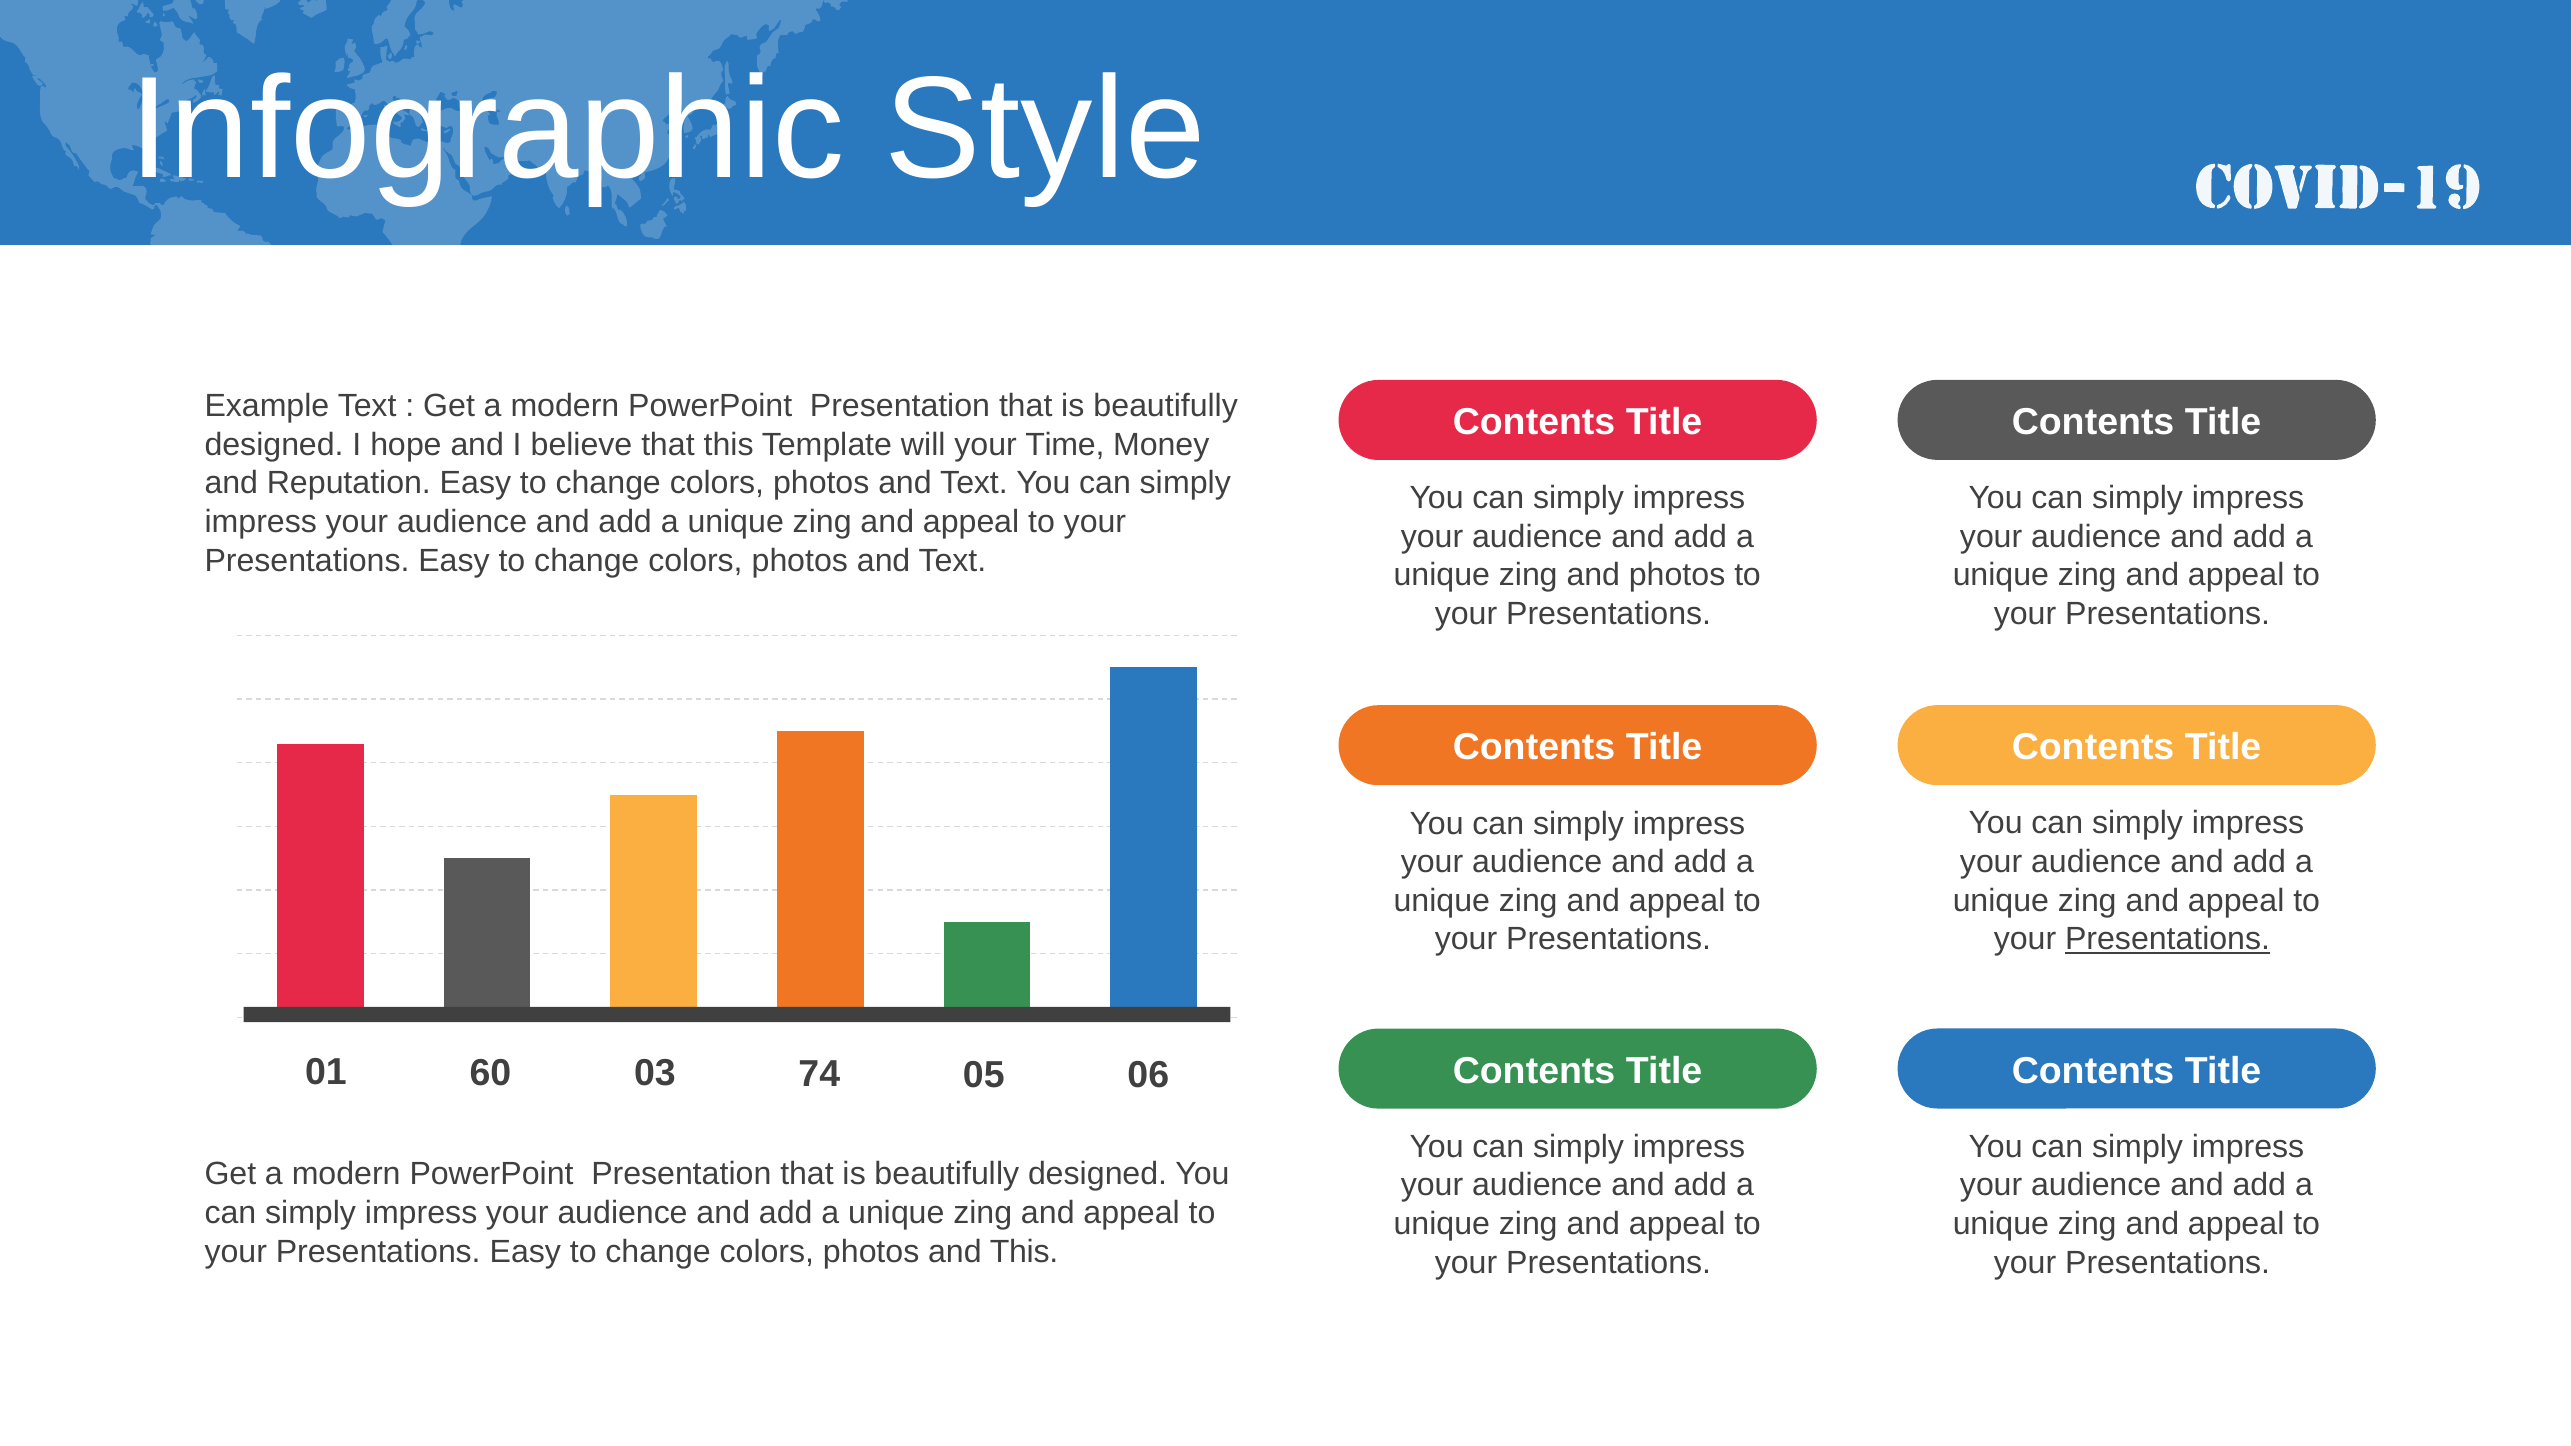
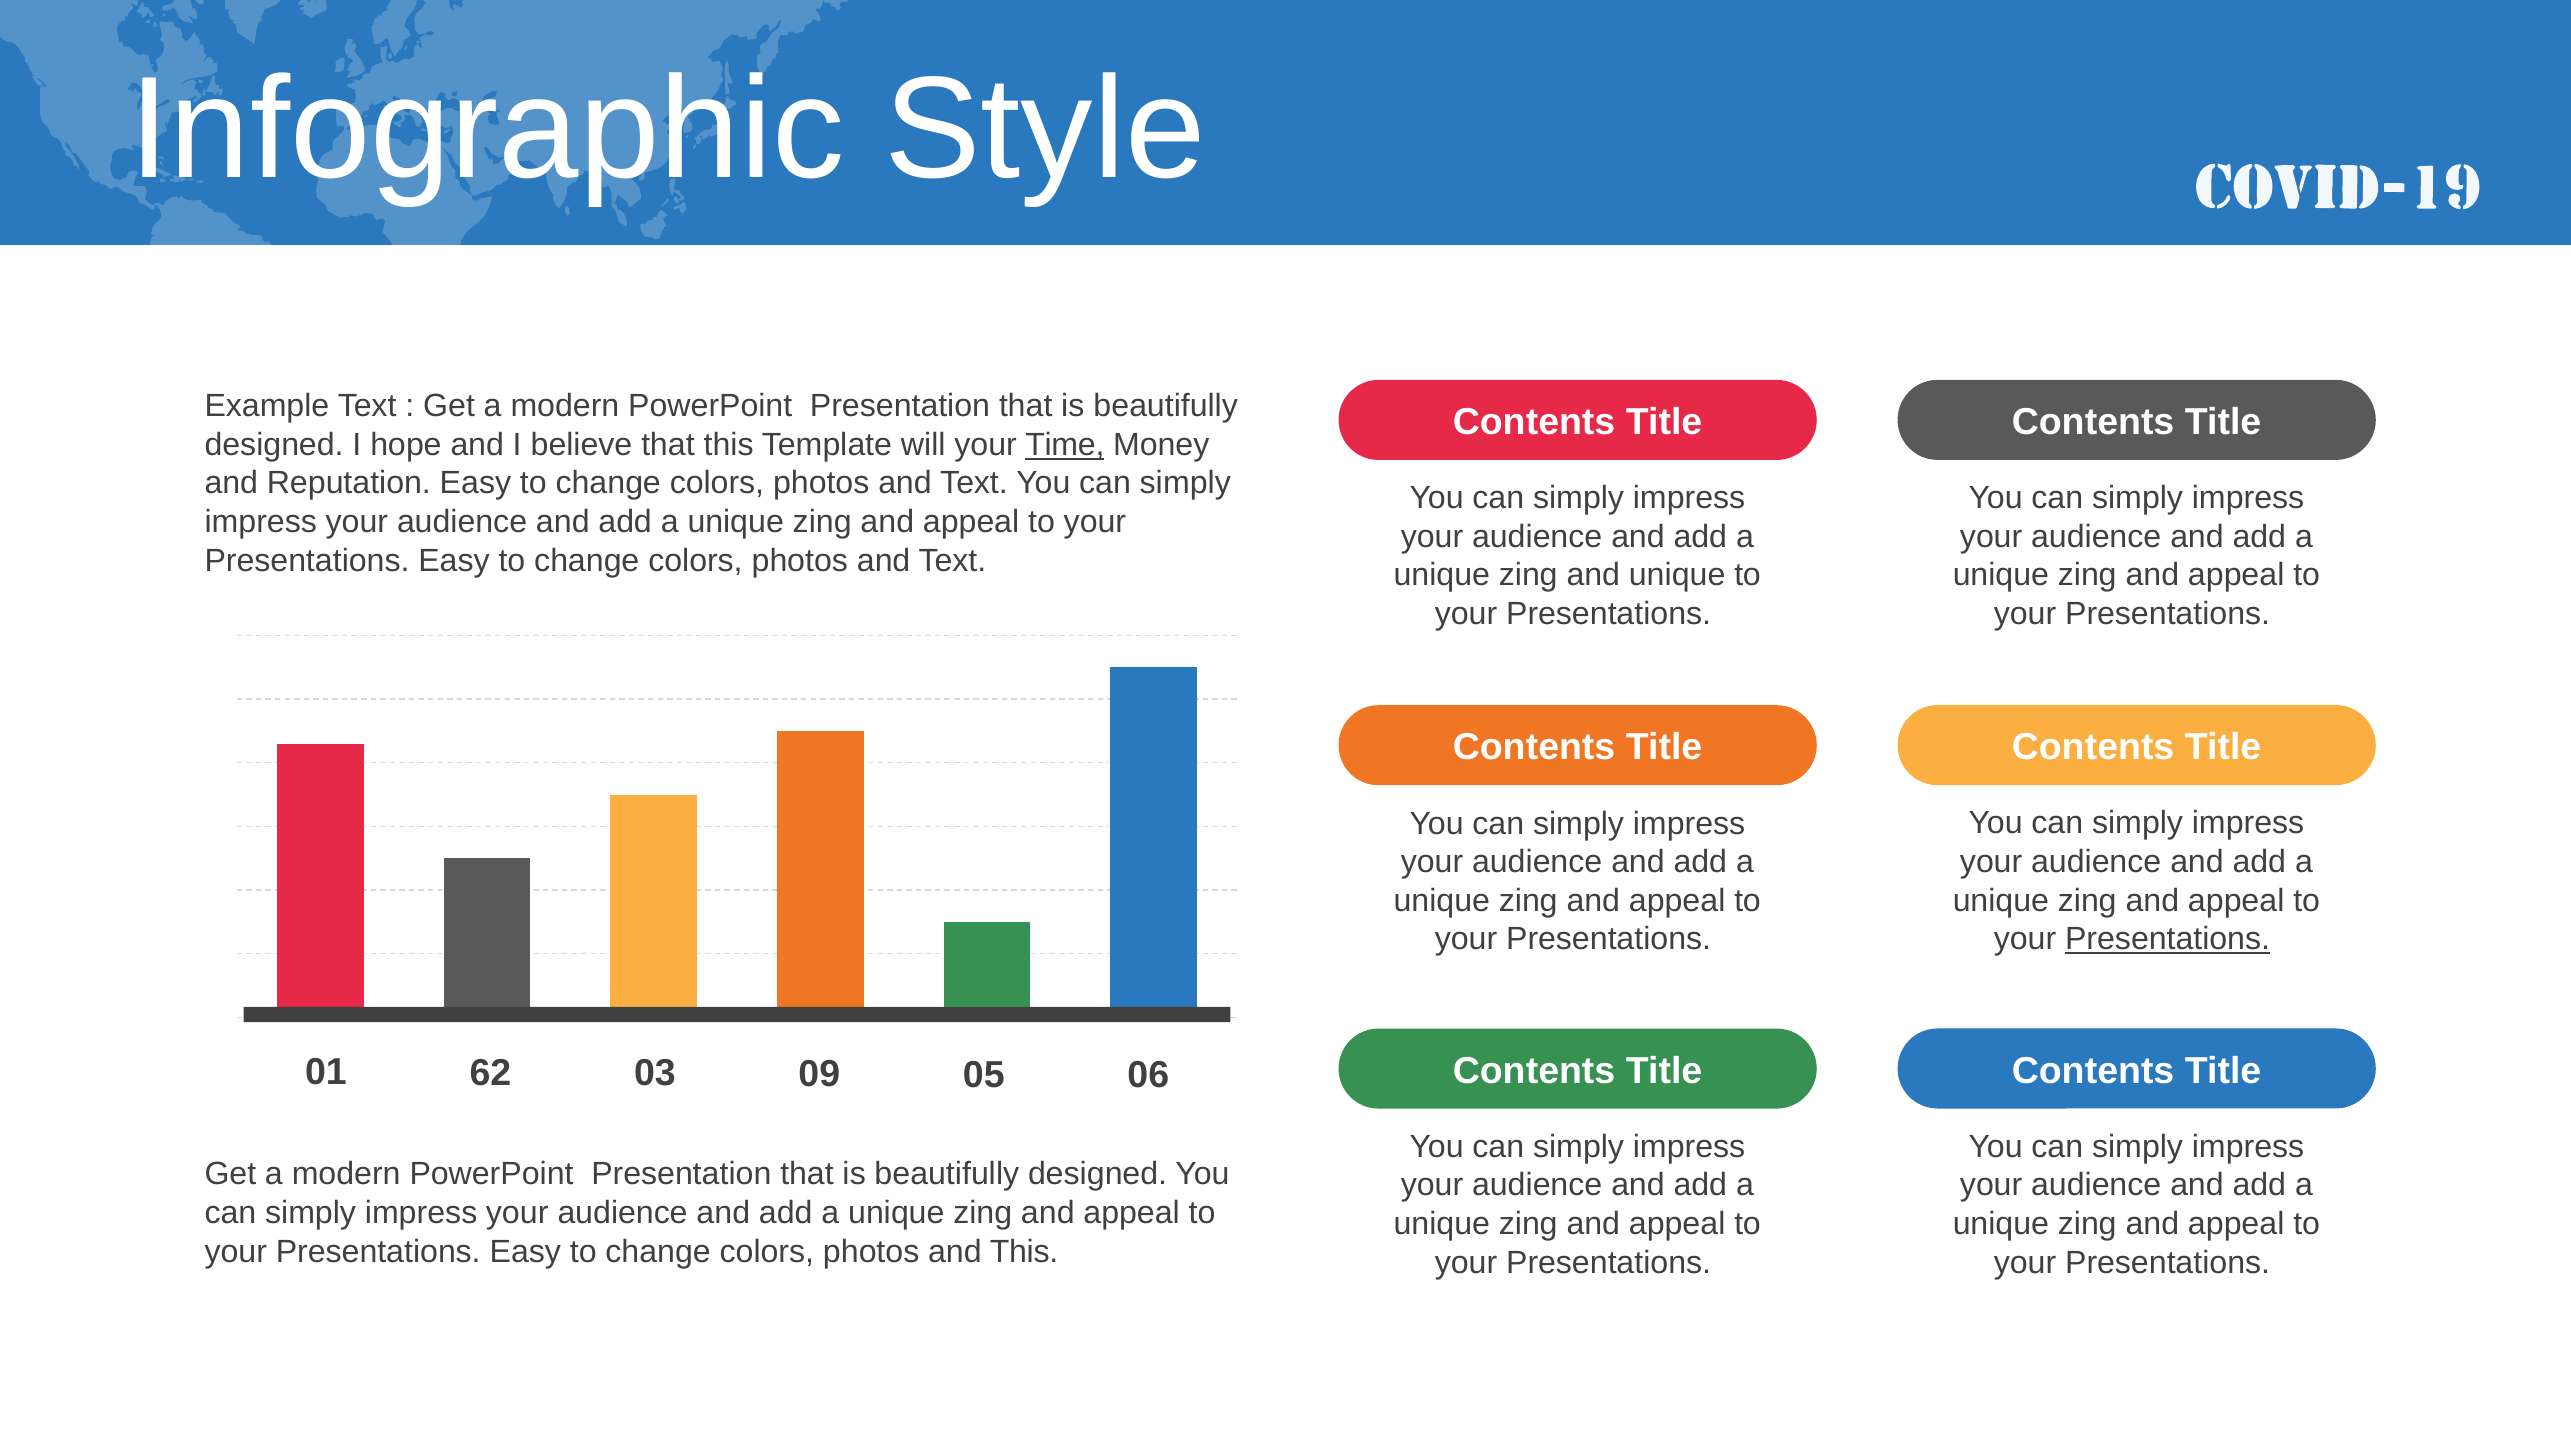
Time underline: none -> present (1065, 445)
and photos: photos -> unique (1677, 575)
60: 60 -> 62 (490, 1073)
74: 74 -> 09 (819, 1074)
